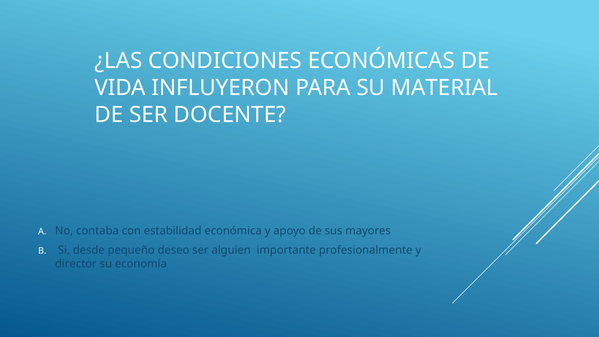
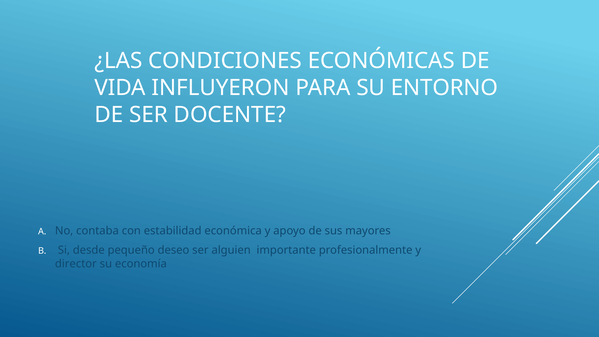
MATERIAL: MATERIAL -> ENTORNO (444, 88)
